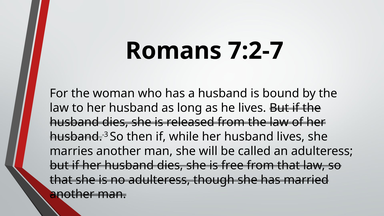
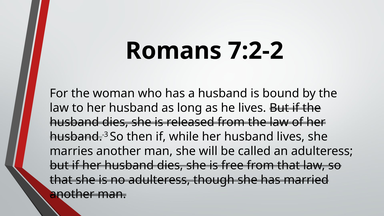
7:2-7: 7:2-7 -> 7:2-2 (256, 51)
